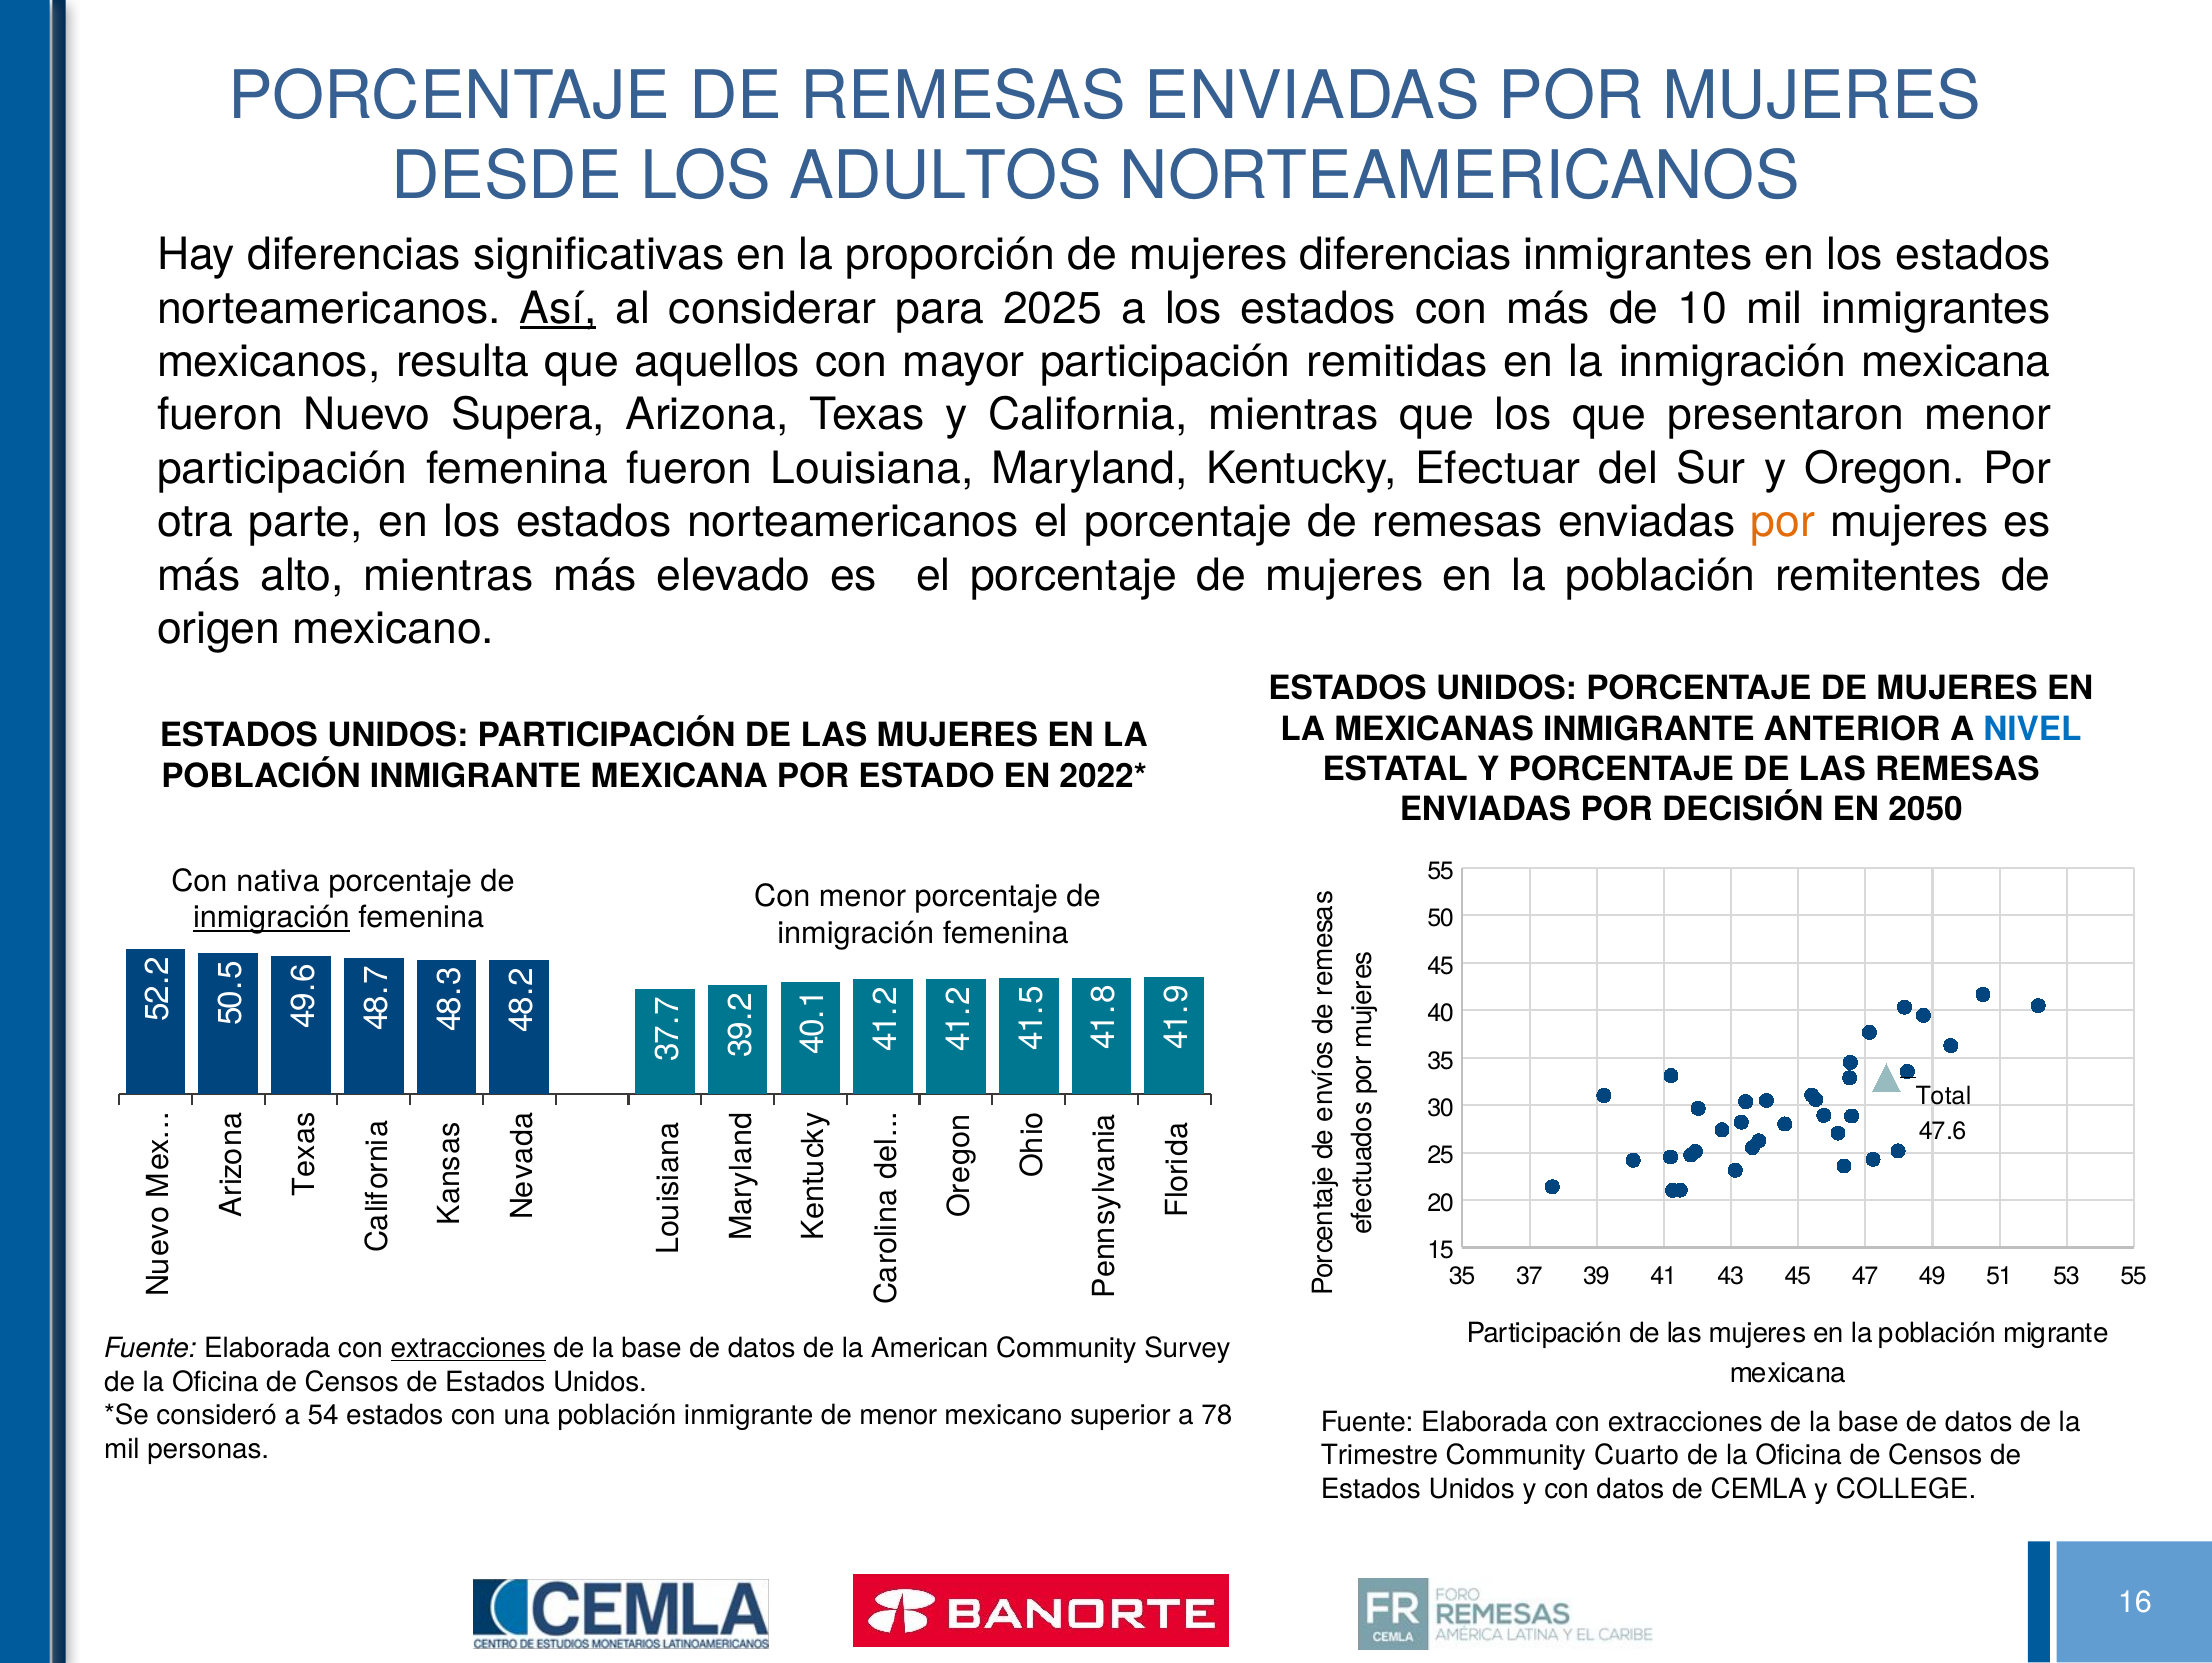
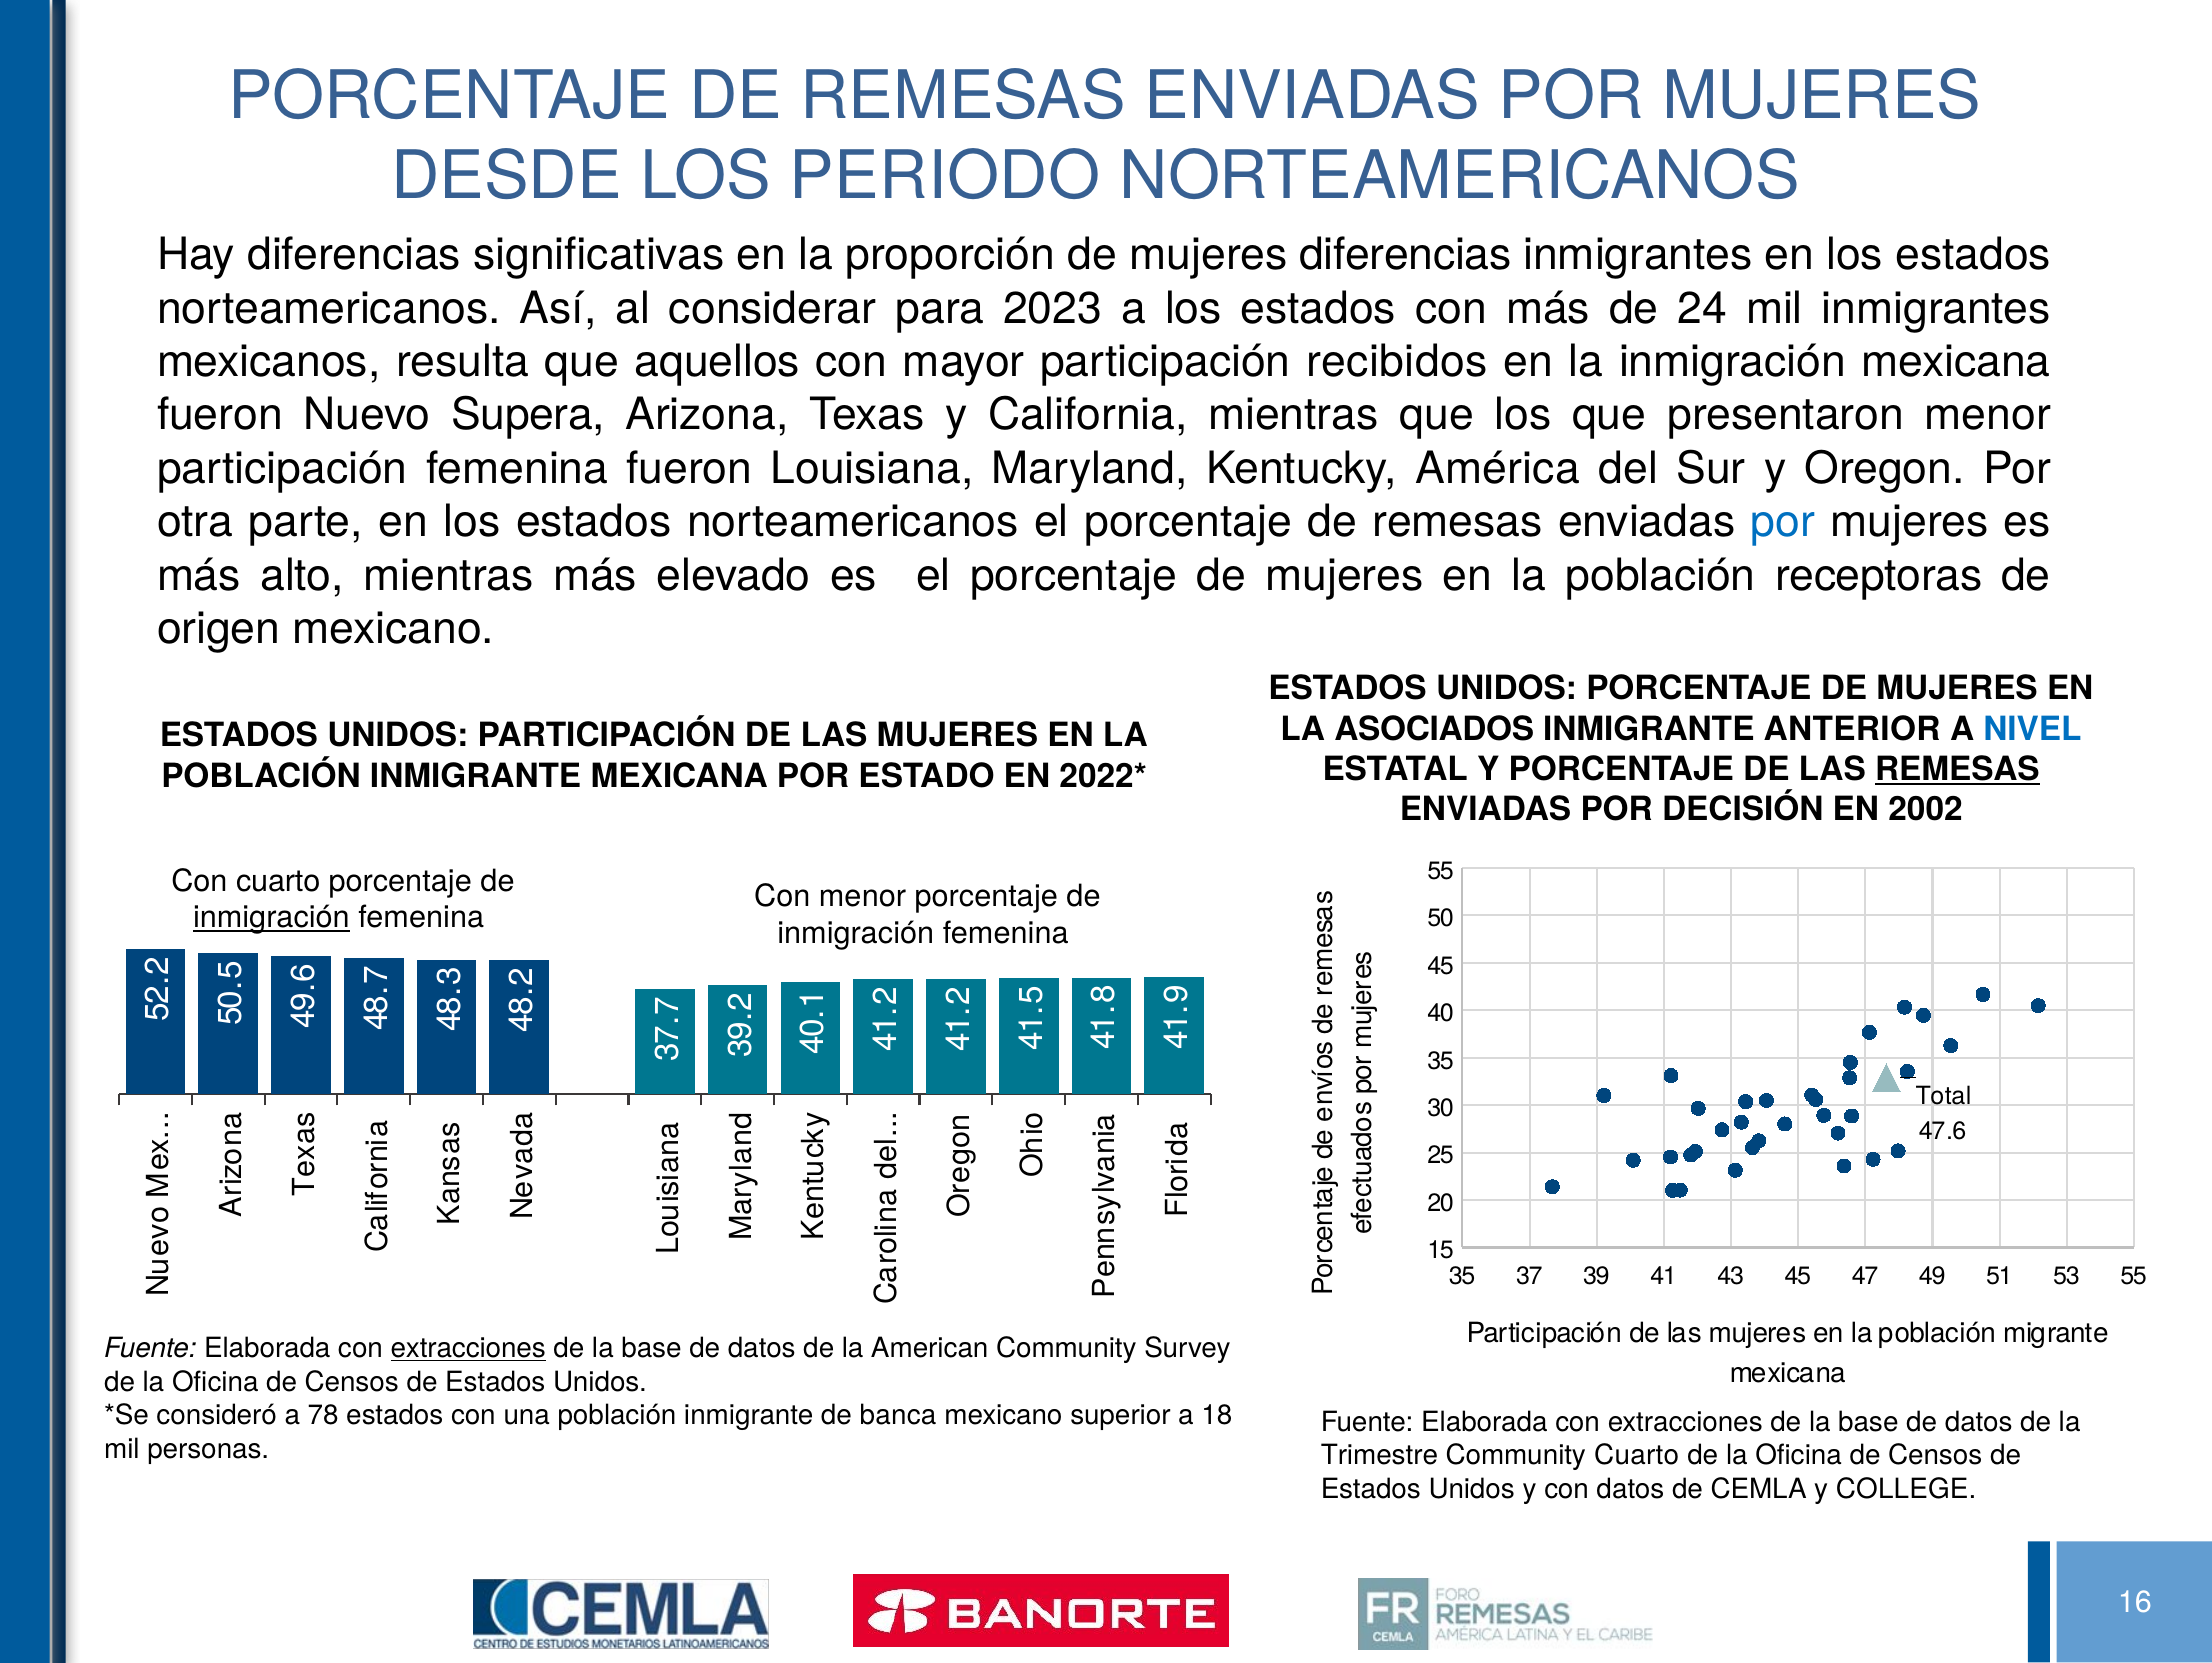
ADULTOS: ADULTOS -> PERIODO (945, 177)
Así underline: present -> none (558, 308)
2025: 2025 -> 2023 (1053, 308)
10: 10 -> 24 (1702, 308)
remitidas: remitidas -> recibidos (1397, 362)
Efectuar: Efectuar -> América (1498, 469)
por colour: orange -> blue (1783, 522)
remitentes: remitentes -> receptoras (1879, 575)
MEXICANAS: MEXICANAS -> ASOCIADOS (1434, 729)
REMESAS underline: none -> present (1957, 769)
2050: 2050 -> 2002 (1926, 809)
Con nativa: nativa -> cuarto (278, 881)
54: 54 -> 78 (323, 1415)
de menor: menor -> banca (898, 1415)
78: 78 -> 18 (1217, 1415)
